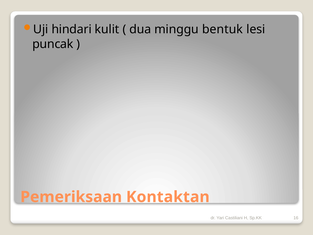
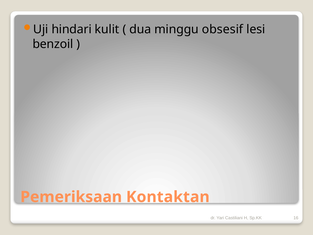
bentuk: bentuk -> obsesif (223, 29)
puncak: puncak -> benzoil (53, 44)
